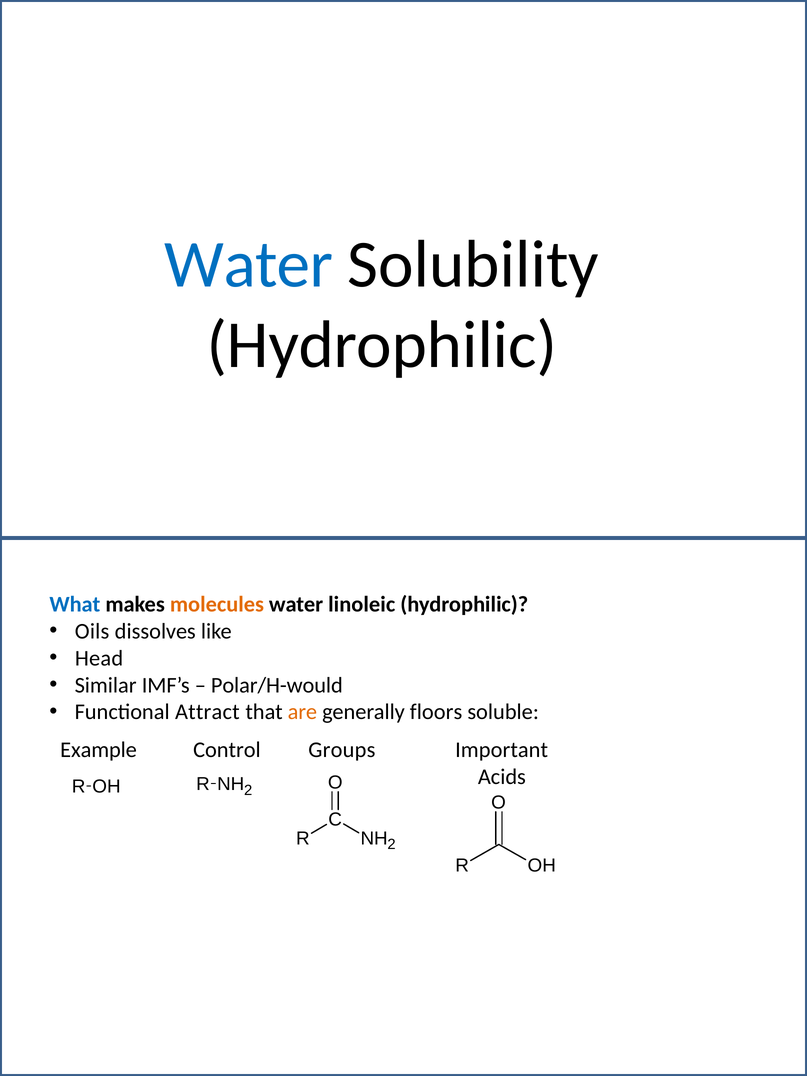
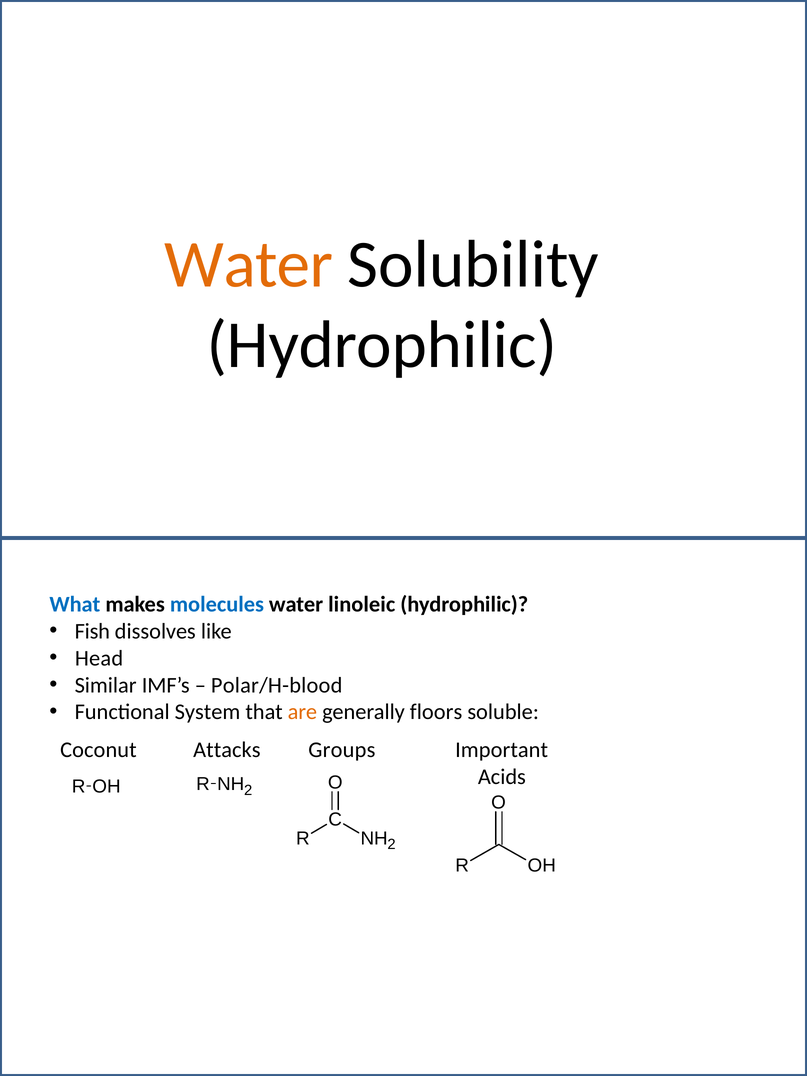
Water colour: blue -> orange (249, 265)
molecules colour: orange -> blue (217, 604)
Oils: Oils -> Fish (92, 631)
Polar/H-would: Polar/H-would -> Polar/H-blood (277, 685)
Attract: Attract -> System (207, 712)
Example: Example -> Coconut (98, 750)
Control: Control -> Attacks (227, 750)
